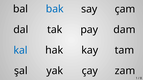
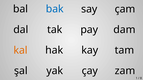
kal colour: blue -> orange (21, 51)
